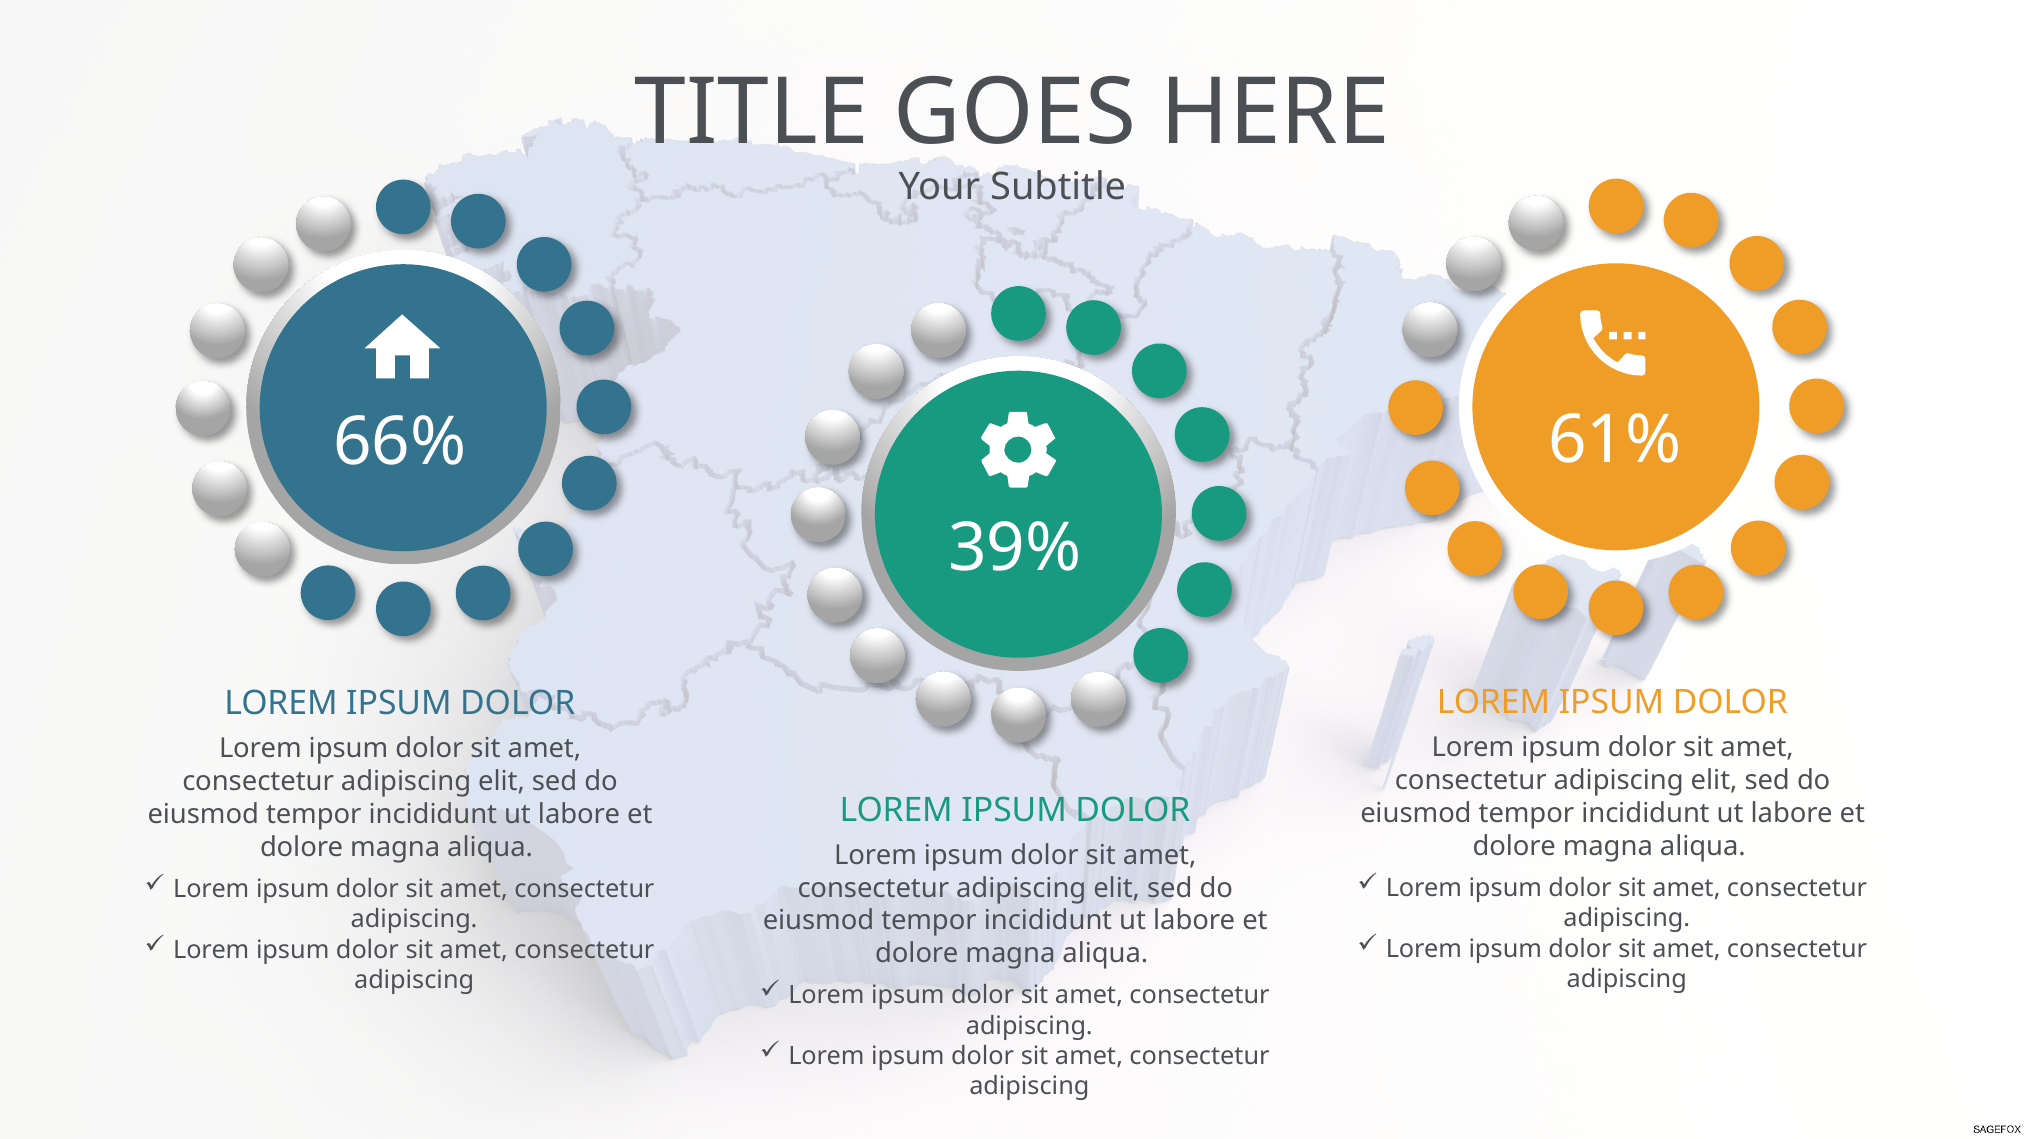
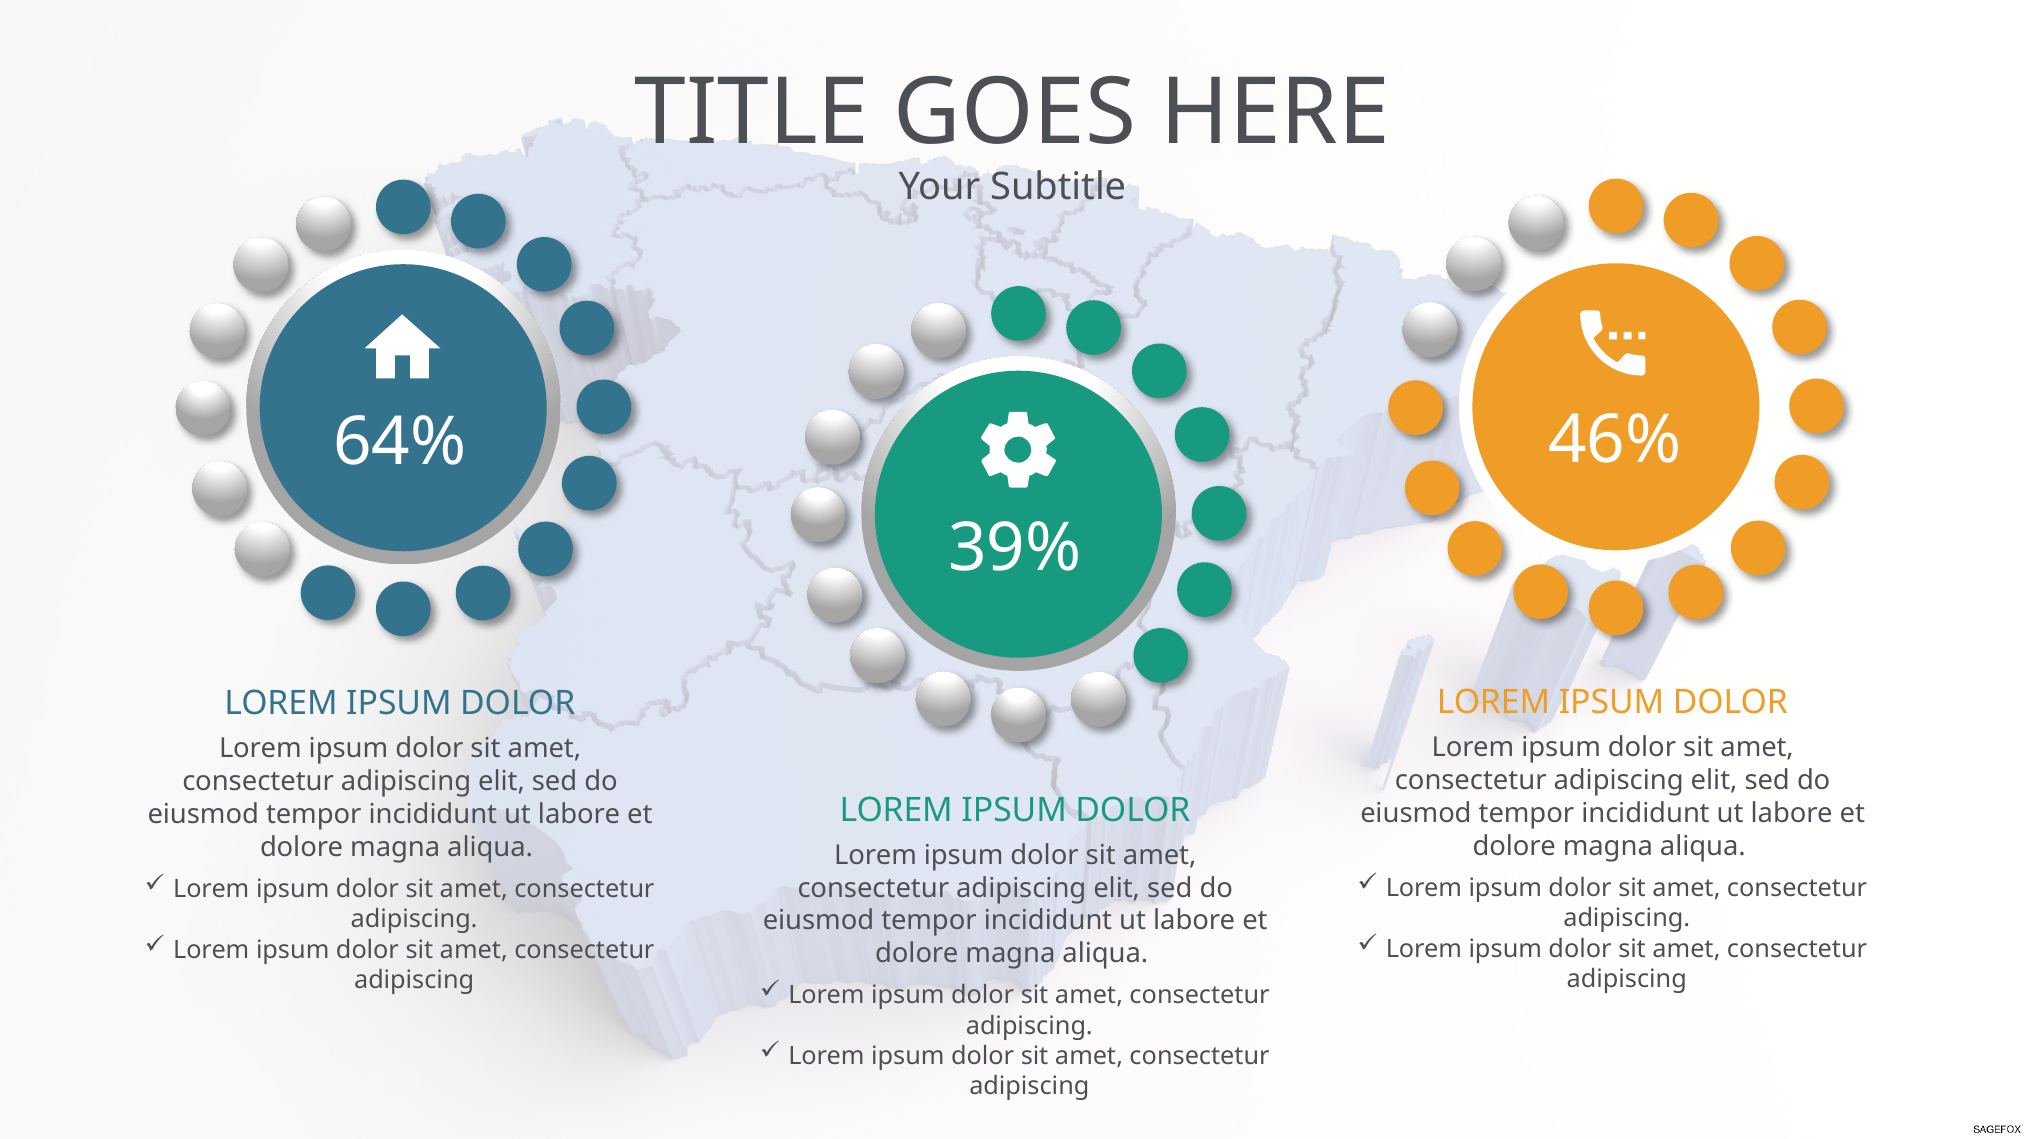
61%: 61% -> 46% (1615, 440)
66%: 66% -> 64% (400, 443)
